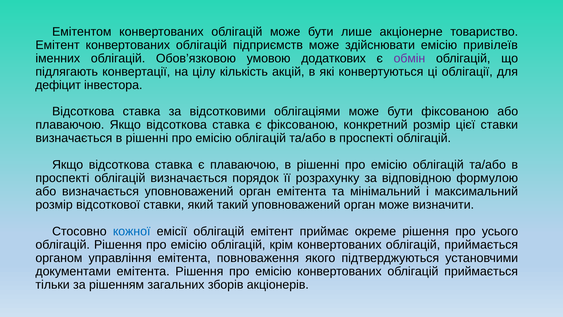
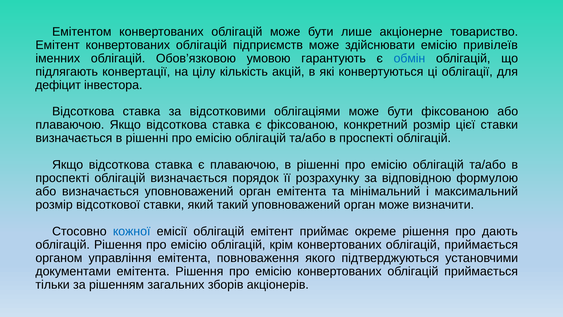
додаткових: додаткових -> гарантують (334, 58)
обмін colour: purple -> blue (409, 58)
усього: усього -> дають (500, 231)
